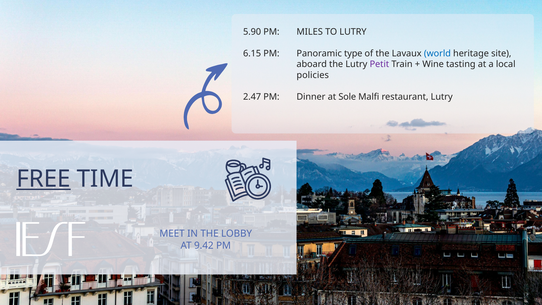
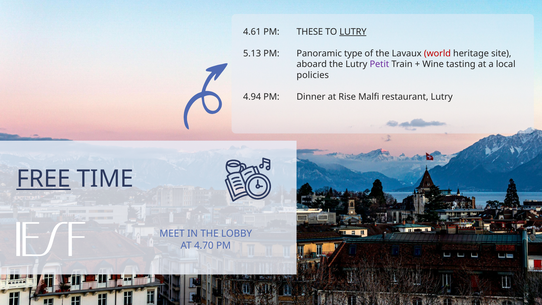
5.90: 5.90 -> 4.61 (252, 32)
MILES: MILES -> THESE (310, 32)
LUTRY underline: none -> present (353, 32)
6.15: 6.15 -> 5.13 (252, 53)
world colour: blue -> red (437, 53)
2.47: 2.47 -> 4.94 (252, 97)
Sole: Sole -> Rise (347, 97)
9.42: 9.42 -> 4.70 (204, 245)
